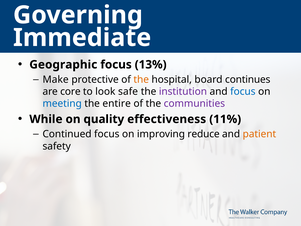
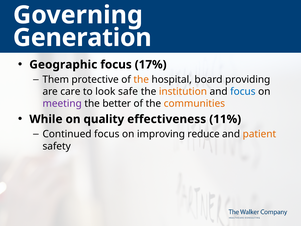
Immediate: Immediate -> Generation (82, 38)
13%: 13% -> 17% (151, 65)
Make: Make -> Them (56, 79)
continues: continues -> providing (248, 79)
core: core -> care (70, 92)
institution colour: purple -> orange (183, 92)
meeting colour: blue -> purple (62, 104)
entire: entire -> better (117, 104)
communities colour: purple -> orange (194, 104)
